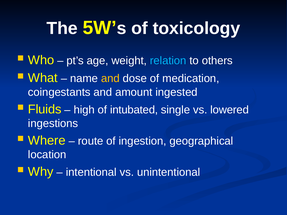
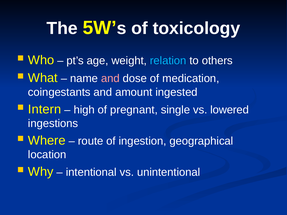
and colour: yellow -> pink (110, 79)
Fluids: Fluids -> Intern (45, 109)
intubated: intubated -> pregnant (134, 110)
